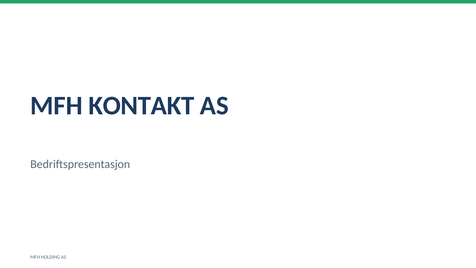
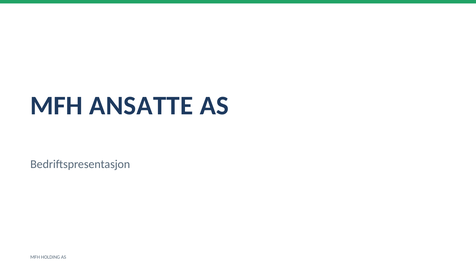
KONTAKT: KONTAKT -> ANSATTE (141, 106)
